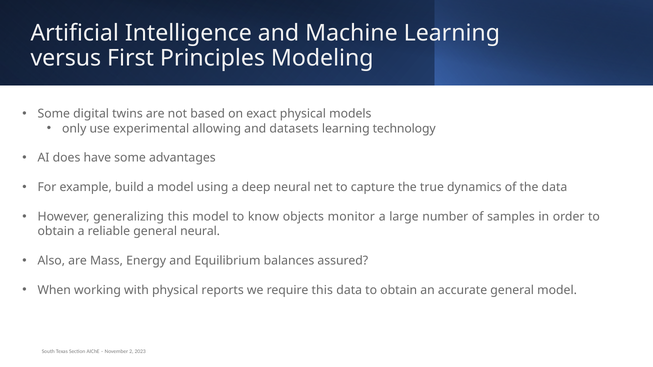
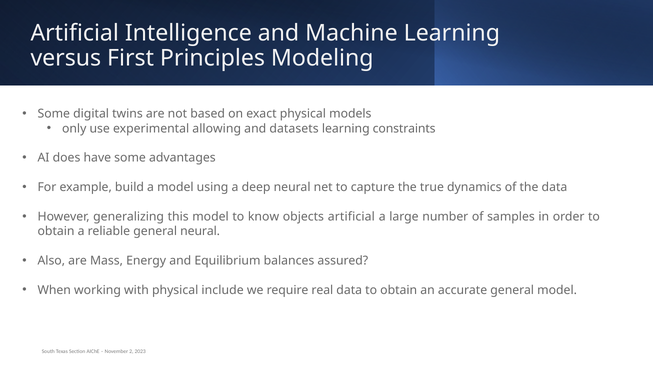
technology: technology -> constraints (404, 129)
objects monitor: monitor -> artificial (351, 217)
reports: reports -> include (223, 290)
require this: this -> real (322, 290)
